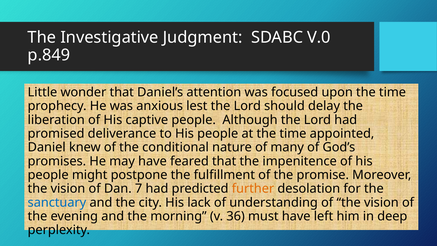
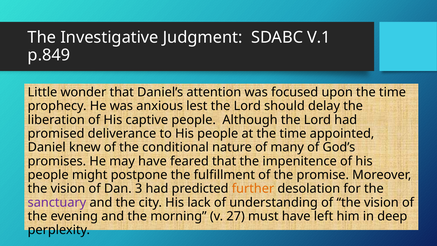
V.0: V.0 -> V.1 (319, 37)
7: 7 -> 3 (139, 189)
sanctuary colour: blue -> purple (57, 202)
36: 36 -> 27 (236, 216)
